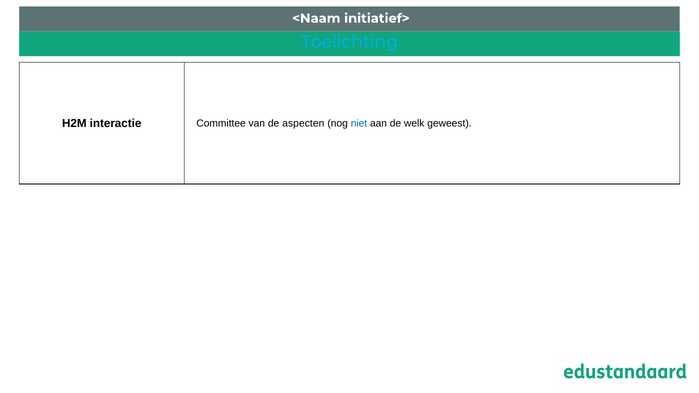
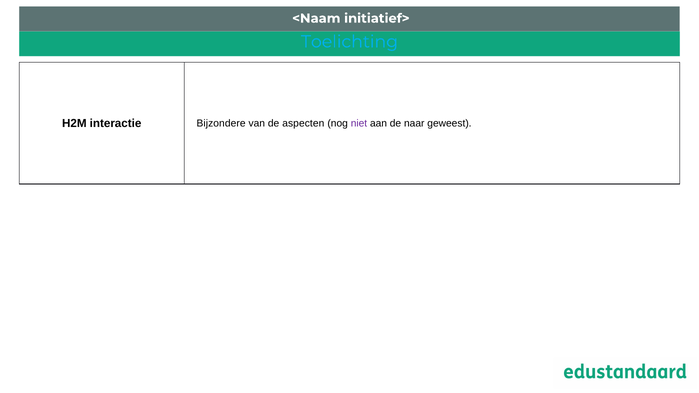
Committee: Committee -> Bijzondere (221, 123)
niet colour: blue -> purple (359, 123)
welk: welk -> naar (414, 123)
